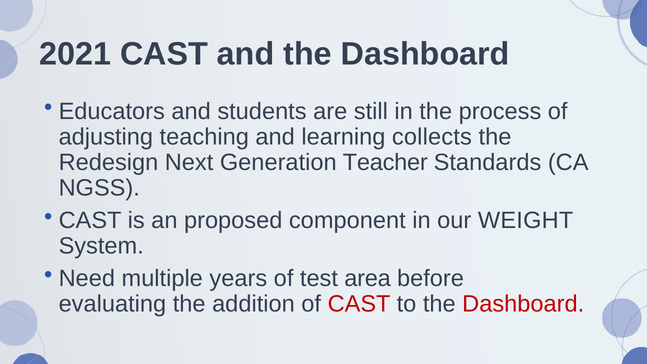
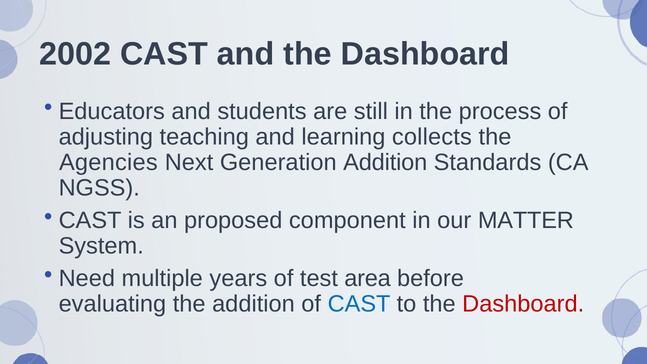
2021: 2021 -> 2002 (75, 54)
Redesign: Redesign -> Agencies (108, 162)
Generation Teacher: Teacher -> Addition (385, 162)
WEIGHT: WEIGHT -> MATTER (526, 220)
CAST colour: red -> blue (359, 304)
